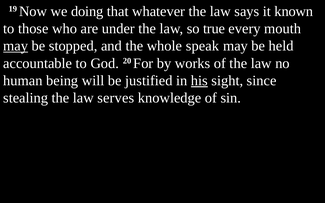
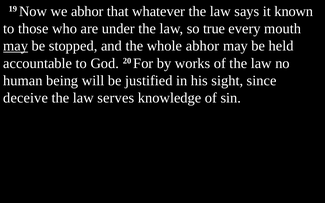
we doing: doing -> abhor (87, 11)
whole speak: speak -> abhor (202, 46)
his underline: present -> none (199, 81)
stealing: stealing -> deceive (26, 98)
